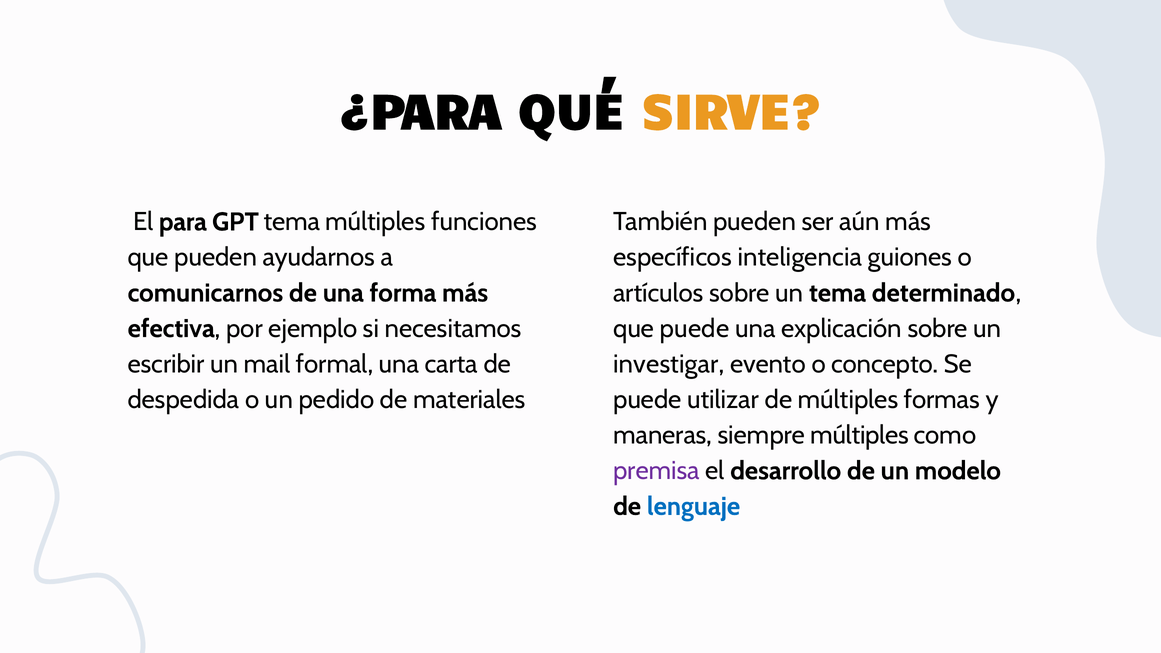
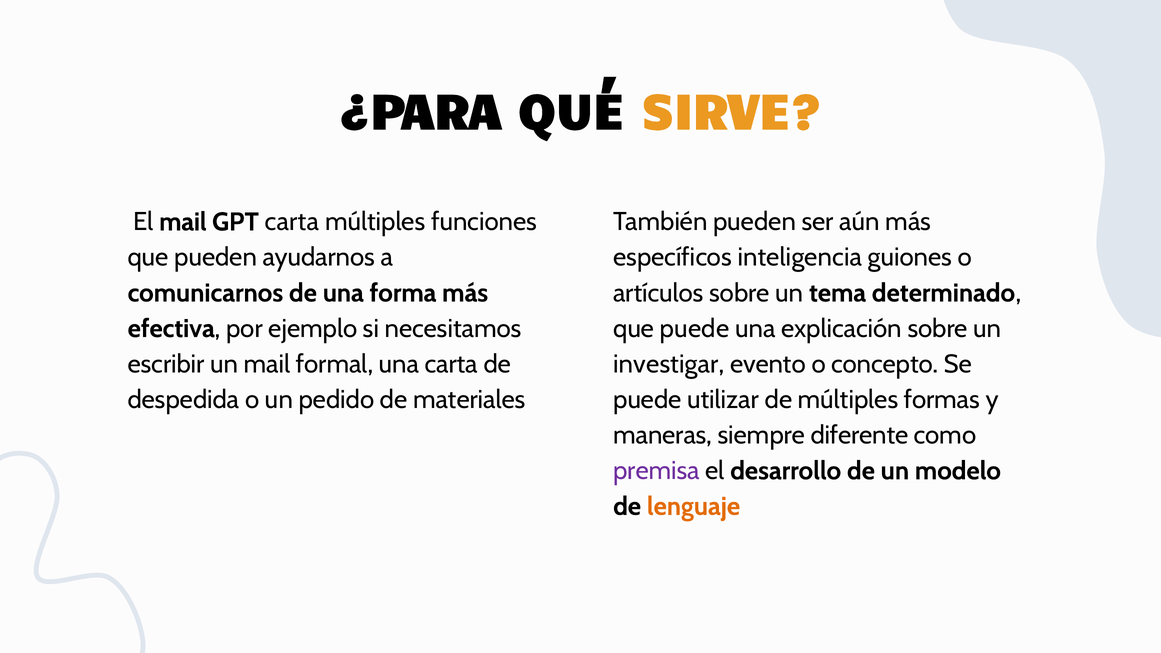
El para: para -> mail (183, 222)
GPT tema: tema -> carta (292, 222)
siempre múltiples: múltiples -> diferente (859, 435)
lenguaje colour: blue -> orange (693, 506)
